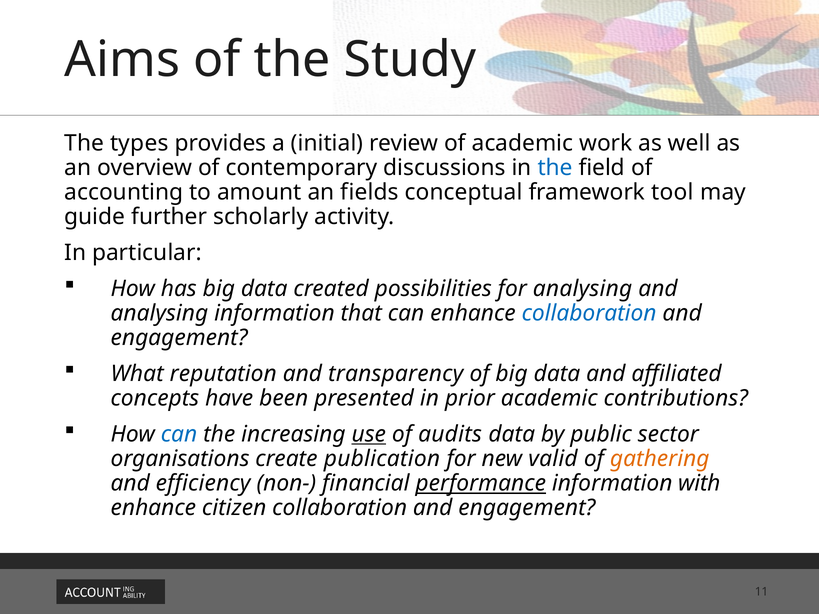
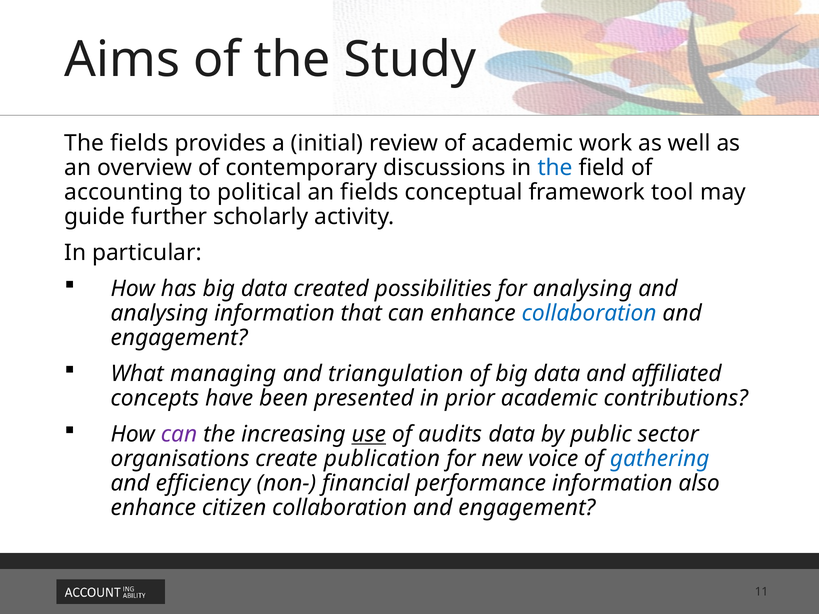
The types: types -> fields (139, 143)
amount: amount -> political (259, 192)
reputation: reputation -> managing (223, 374)
transparency: transparency -> triangulation (396, 374)
can colour: blue -> purple (179, 434)
valid: valid -> voice (553, 459)
gathering colour: orange -> blue (660, 459)
performance underline: present -> none (481, 484)
with: with -> also (699, 484)
